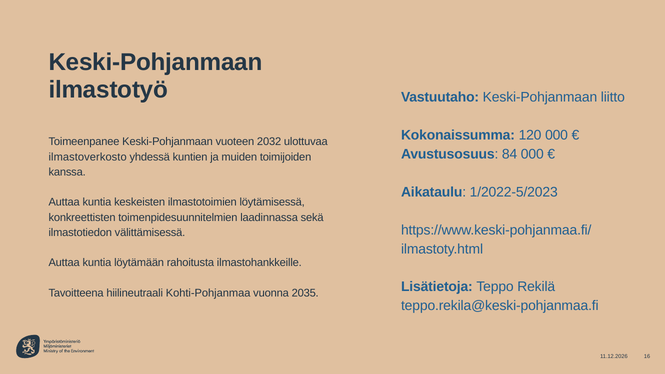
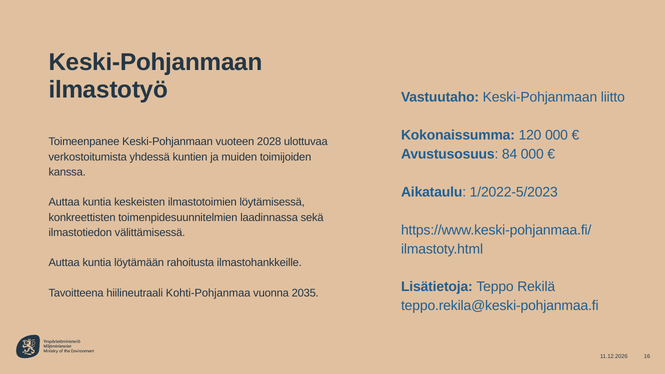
2032: 2032 -> 2028 (269, 142)
ilmastoverkosto: ilmastoverkosto -> verkostoitumista (88, 157)
